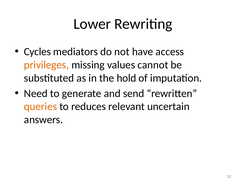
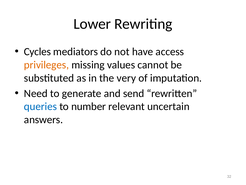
hold: hold -> very (126, 78)
queries colour: orange -> blue (40, 106)
reduces: reduces -> number (89, 106)
